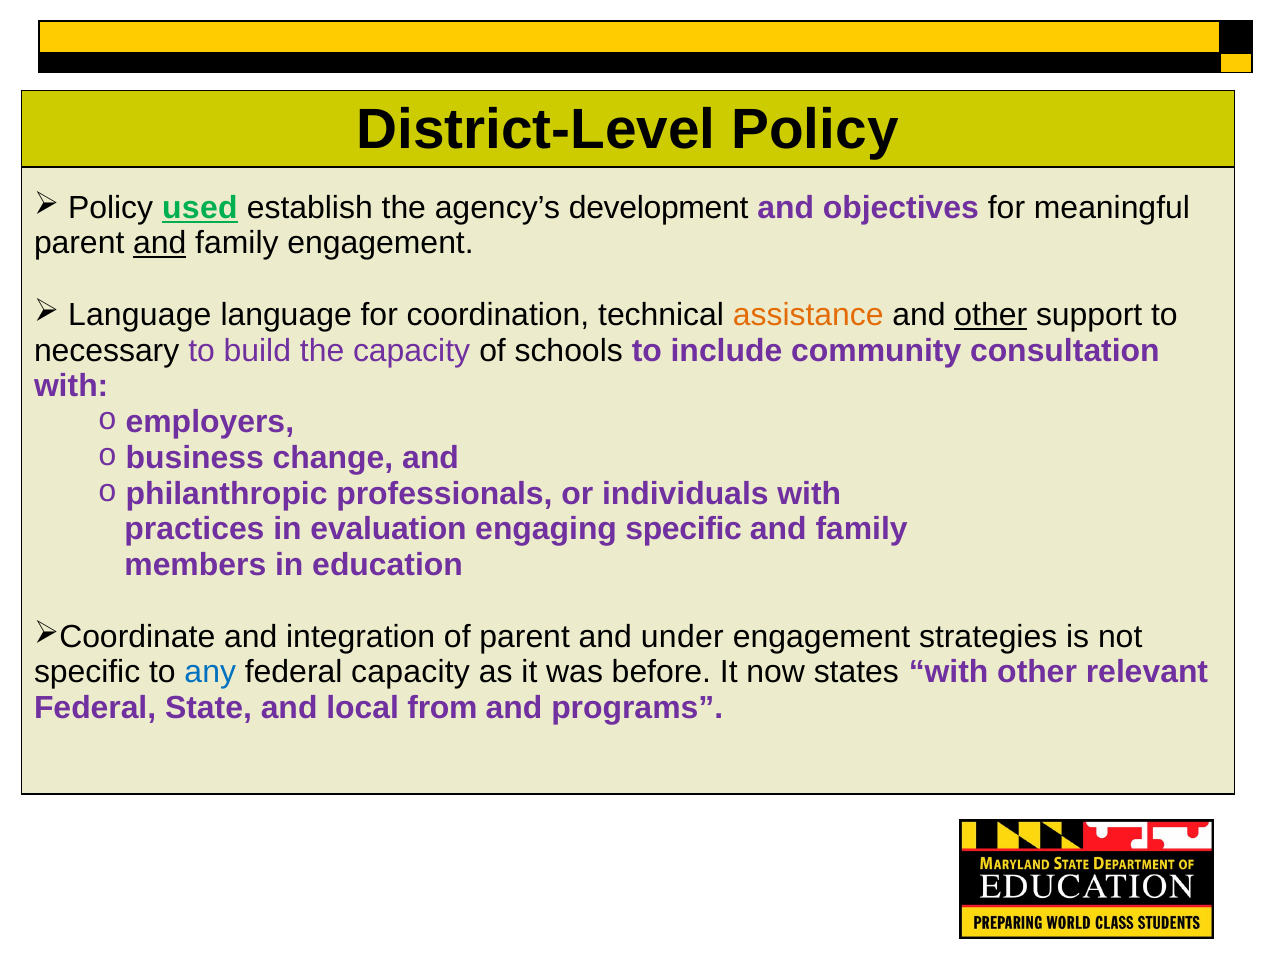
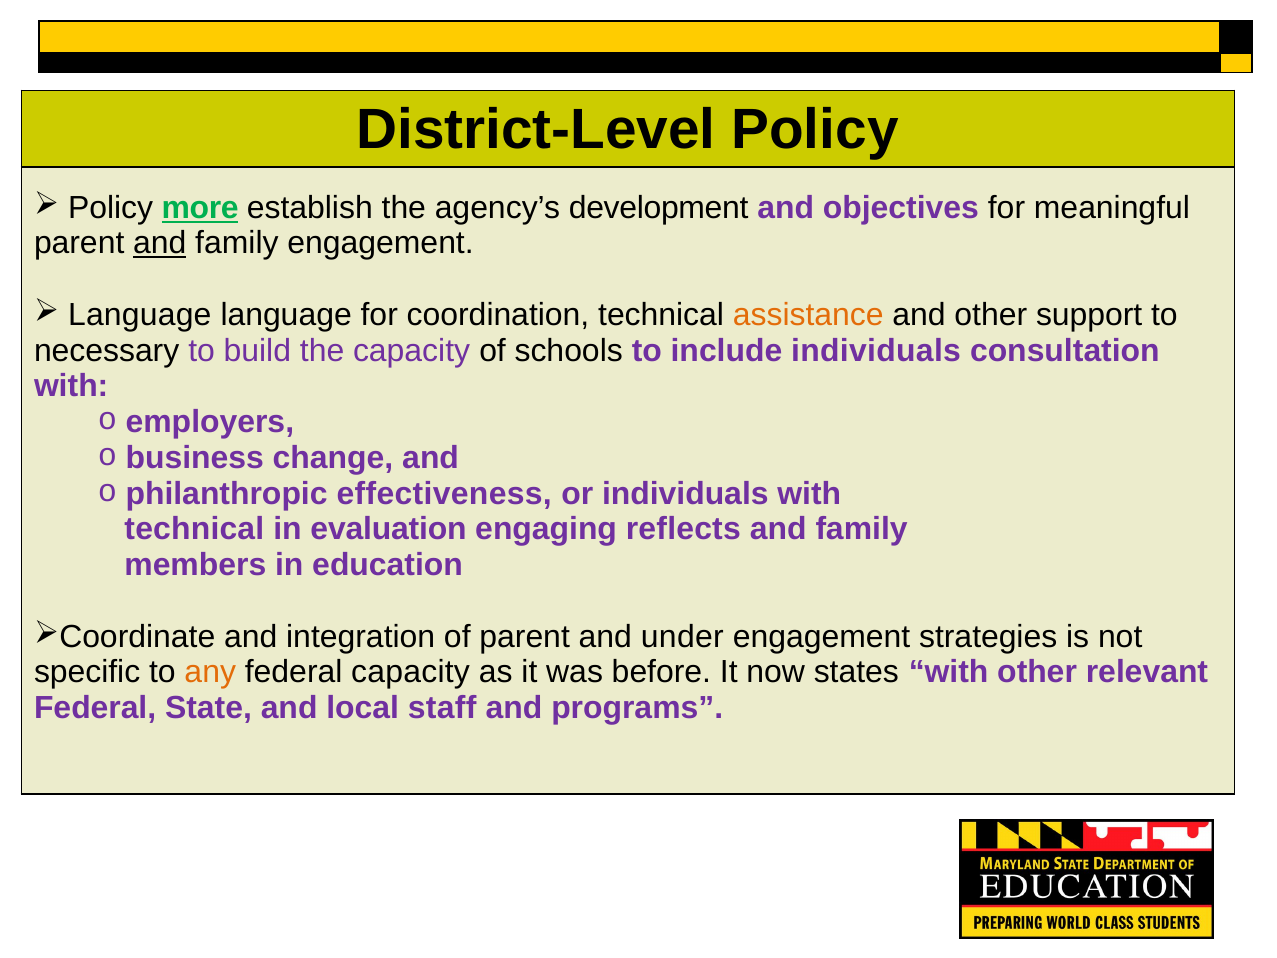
used: used -> more (200, 208)
other underline: present -> none (991, 315)
include community: community -> individuals (876, 350)
professionals: professionals -> effectiveness (444, 493)
practices: practices -> technical (194, 529)
engaging specific: specific -> reflects (683, 529)
any colour: blue -> orange (210, 672)
from: from -> staff (442, 708)
